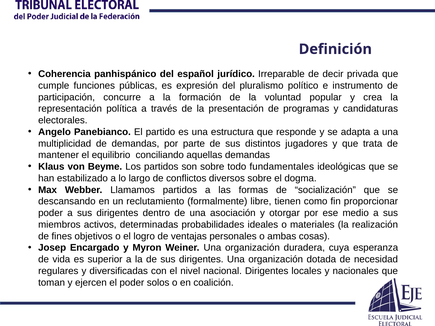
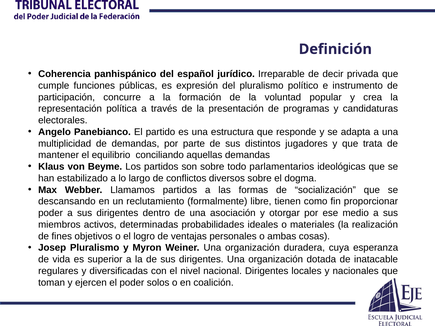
fundamentales: fundamentales -> parlamentarios (282, 167)
Josep Encargado: Encargado -> Pluralismo (95, 248)
necesidad: necesidad -> inatacable (376, 260)
